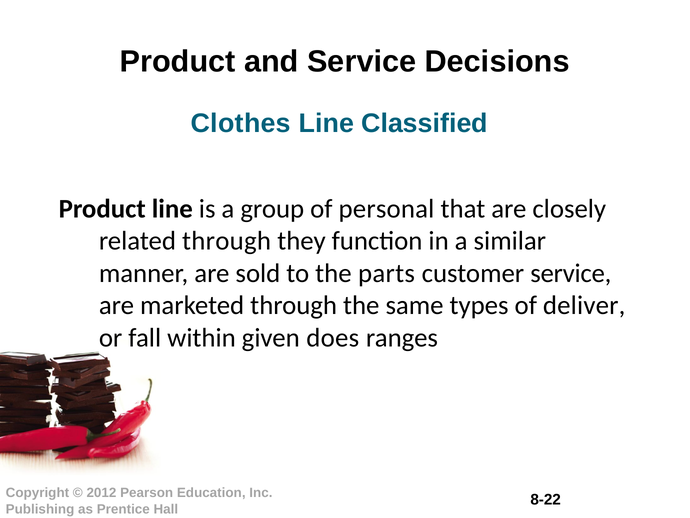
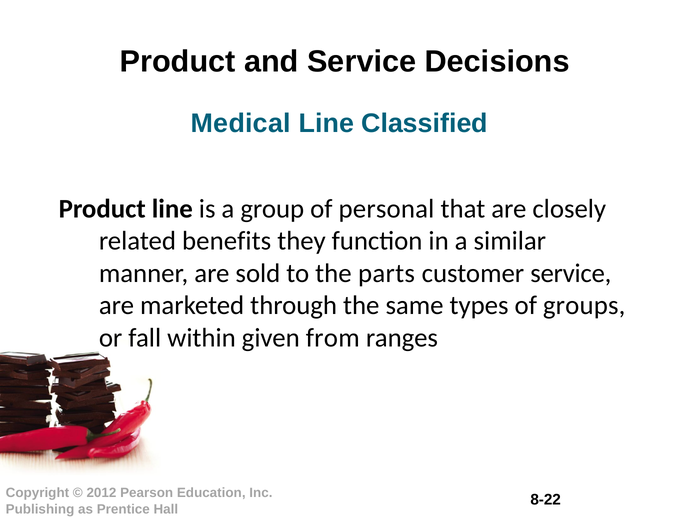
Clothes: Clothes -> Medical (241, 123)
related through: through -> benefits (227, 241)
deliver: deliver -> groups (584, 305)
does: does -> from (333, 337)
